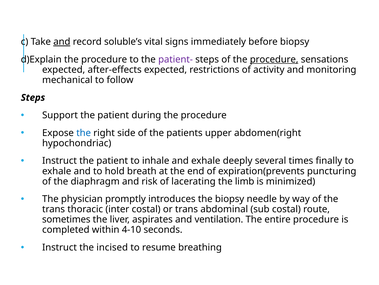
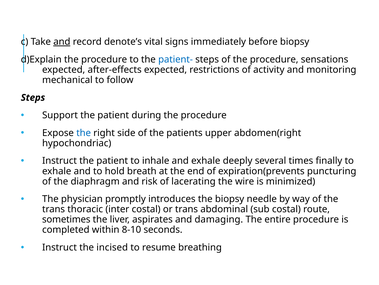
soluble’s: soluble’s -> denote’s (123, 42)
patient- colour: purple -> blue (176, 59)
procedure underline: present -> none (274, 59)
limb: limb -> wire (245, 181)
ventilation: ventilation -> damaging (219, 219)
4-10: 4-10 -> 8-10 (131, 229)
